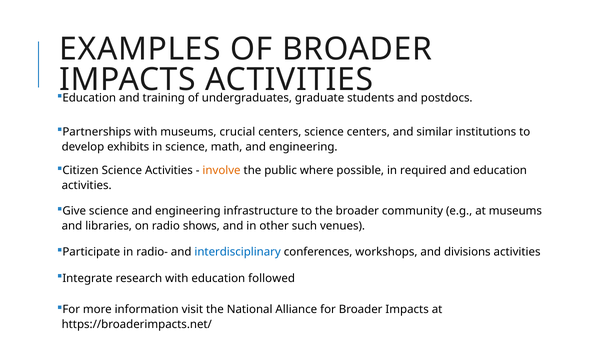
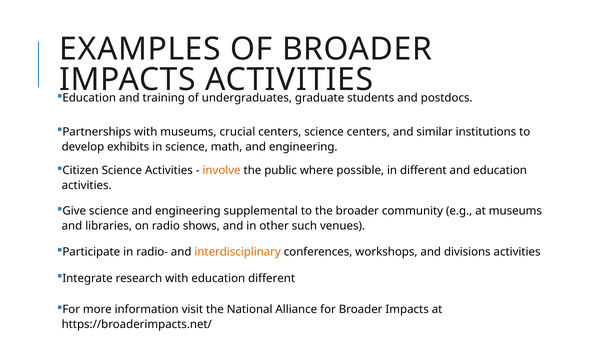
in required: required -> different (423, 170)
infrastructure: infrastructure -> supplemental (261, 211)
interdisciplinary colour: blue -> orange (238, 252)
education followed: followed -> different (272, 278)
